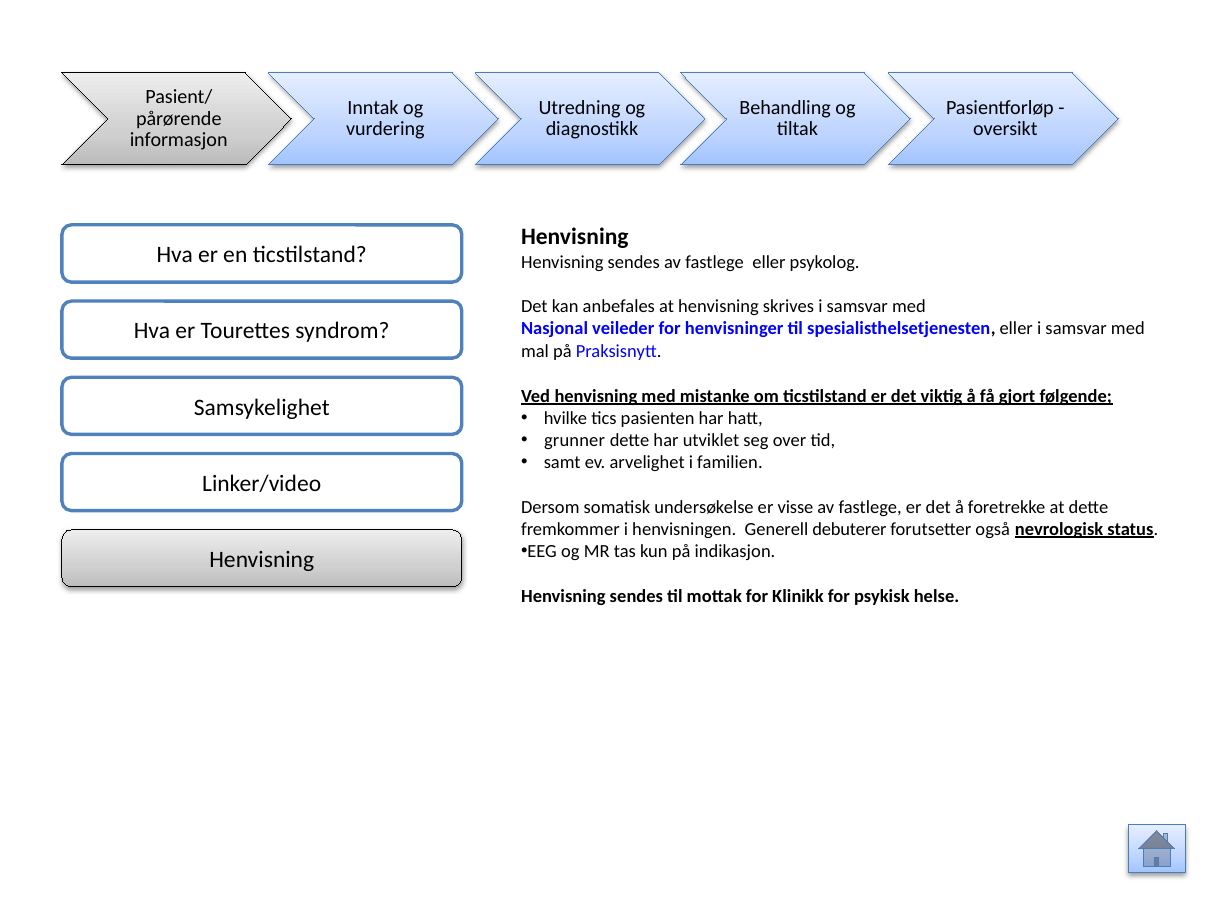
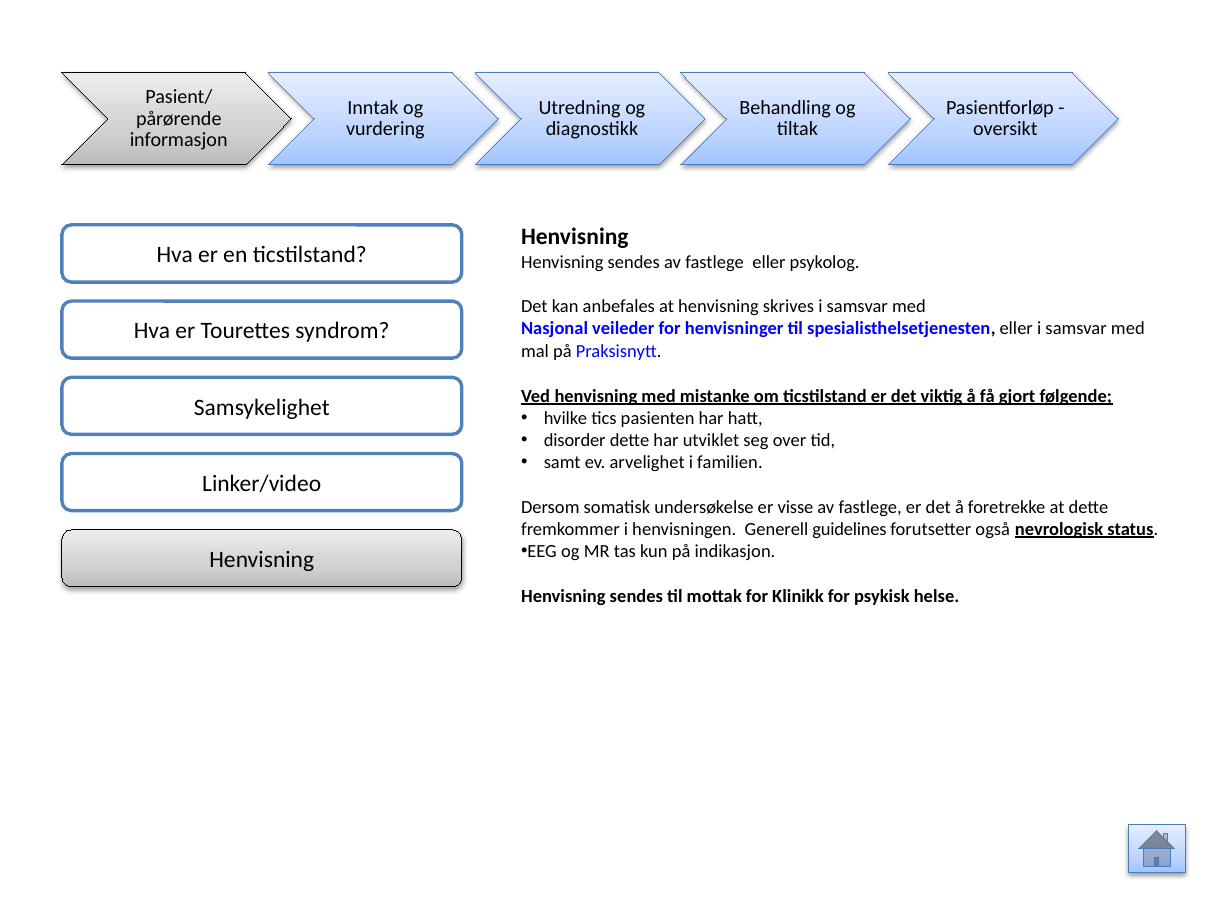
grunner: grunner -> disorder (575, 440)
debuterer: debuterer -> guidelines (849, 529)
